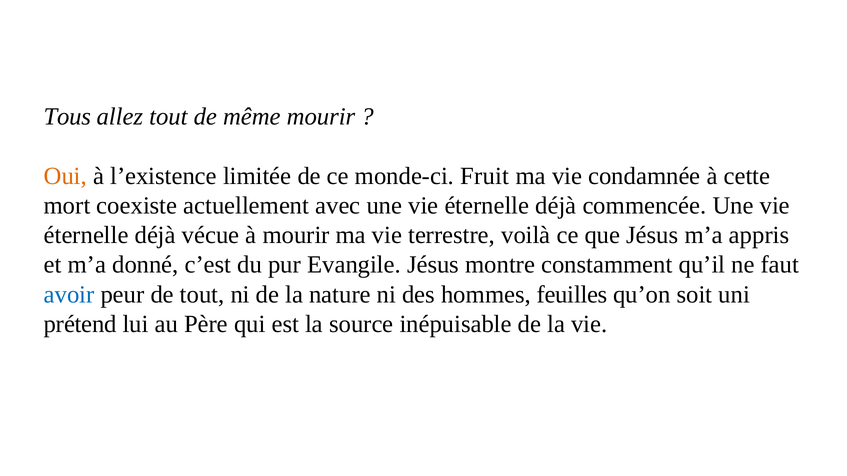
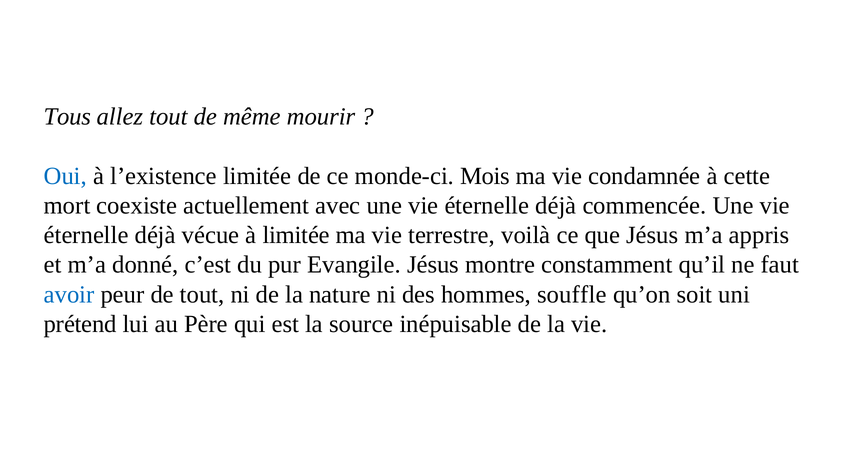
Oui colour: orange -> blue (65, 176)
Fruit: Fruit -> Mois (485, 176)
à mourir: mourir -> limitée (296, 235)
feuilles: feuilles -> souffle (572, 295)
